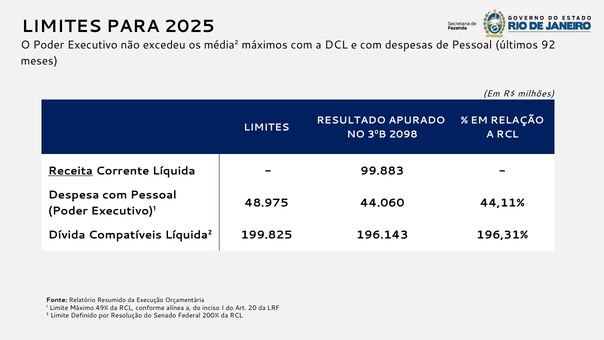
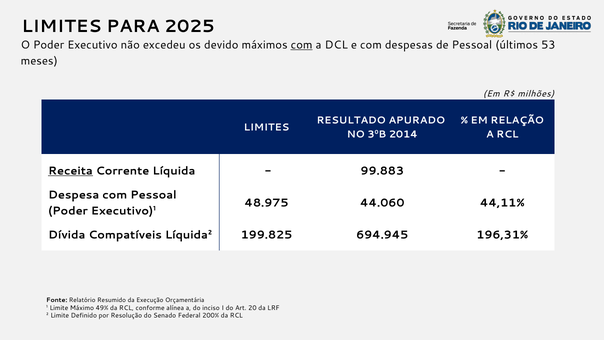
média²: média² -> devido (221, 45)
com underline: none -> present (302, 45)
92: 92 -> 53 (548, 45)
2098: 2098 -> 2014 (403, 135)
196.143: 196.143 -> 694.945 (382, 235)
